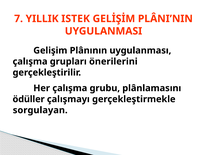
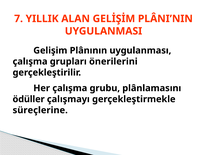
ISTEK: ISTEK -> ALAN (76, 19)
sorgulayan: sorgulayan -> süreçlerine (40, 110)
